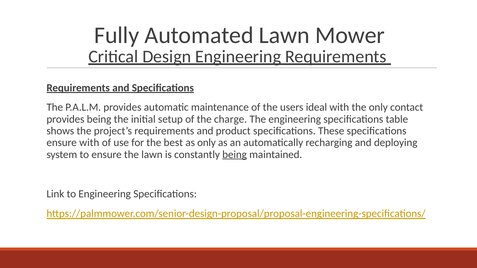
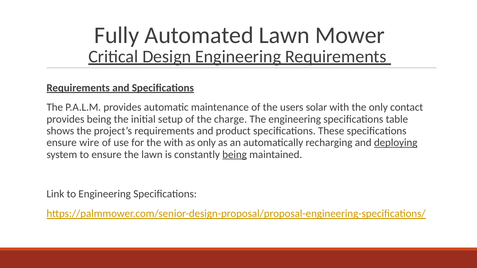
ideal: ideal -> solar (316, 107)
ensure with: with -> wire (89, 143)
the best: best -> with (173, 143)
deploying underline: none -> present (396, 143)
